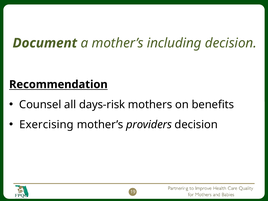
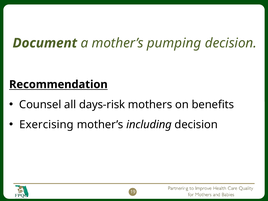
including: including -> pumping (174, 43)
providers: providers -> including (149, 125)
